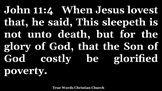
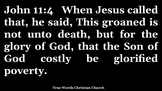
lovest: lovest -> called (143, 10)
sleepeth: sleepeth -> groaned (124, 22)
